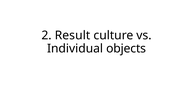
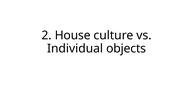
Result: Result -> House (73, 35)
